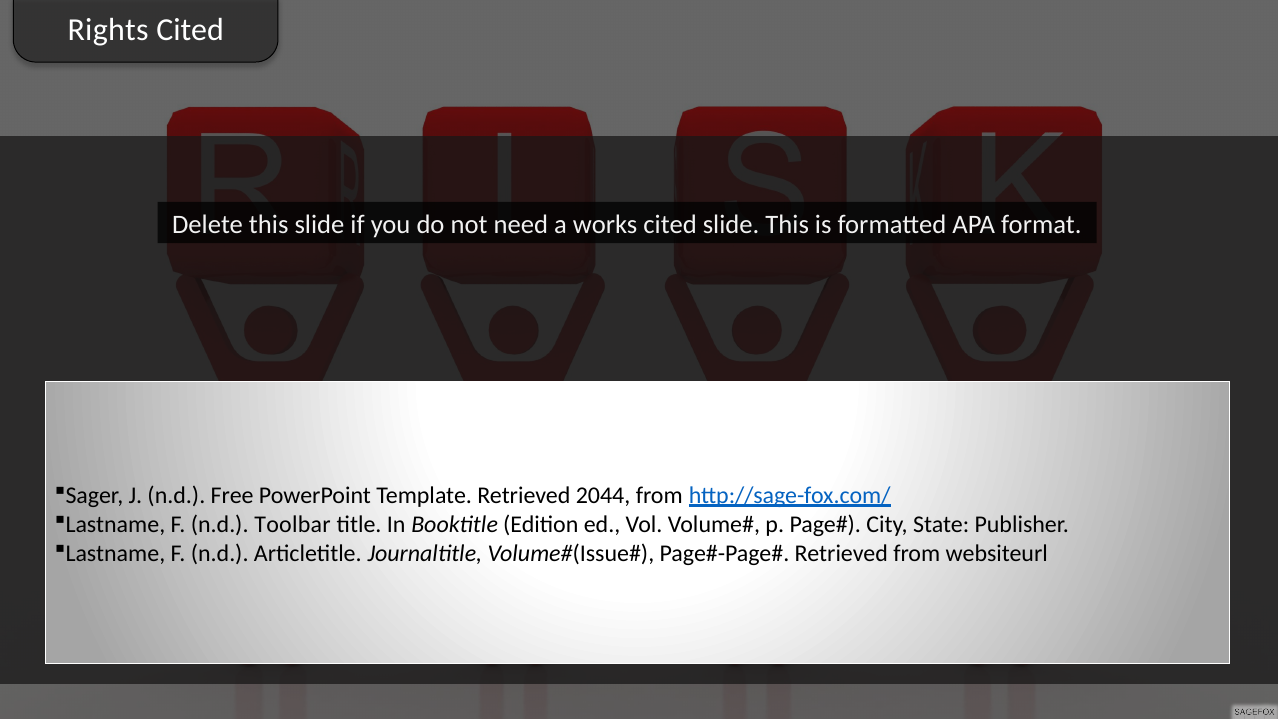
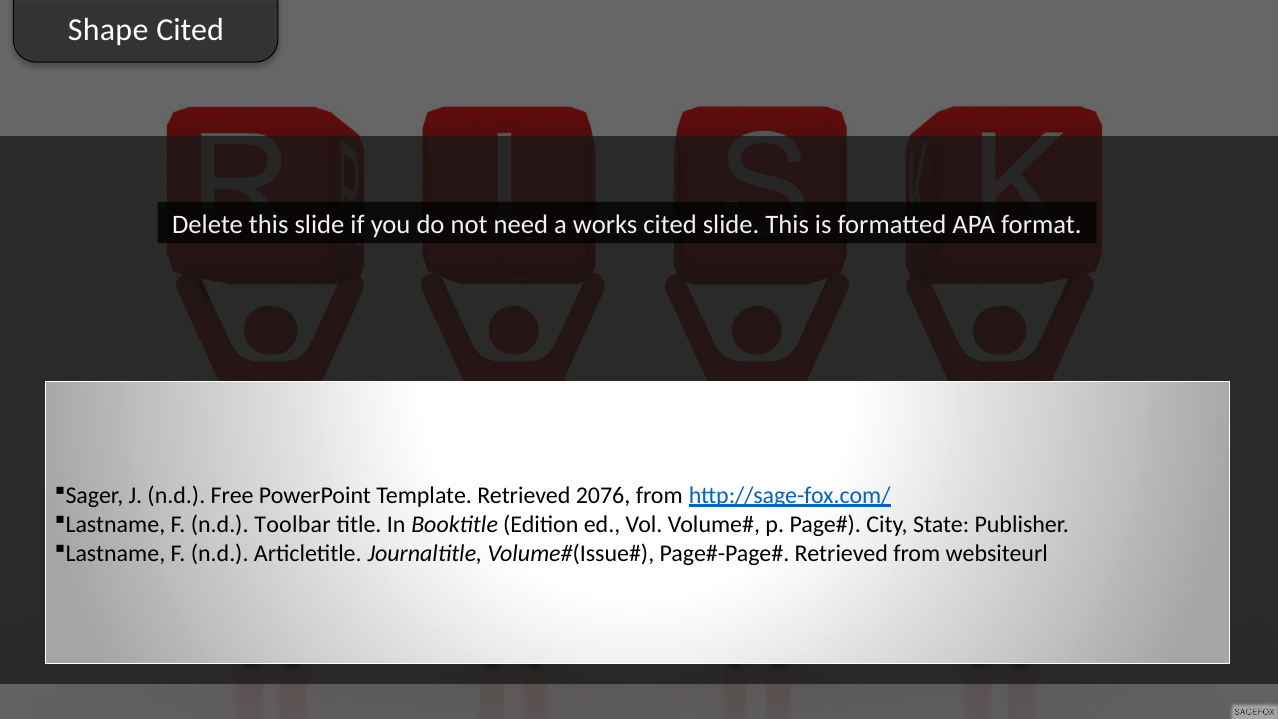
Rights: Rights -> Shape (108, 30)
2044: 2044 -> 2076 (603, 495)
